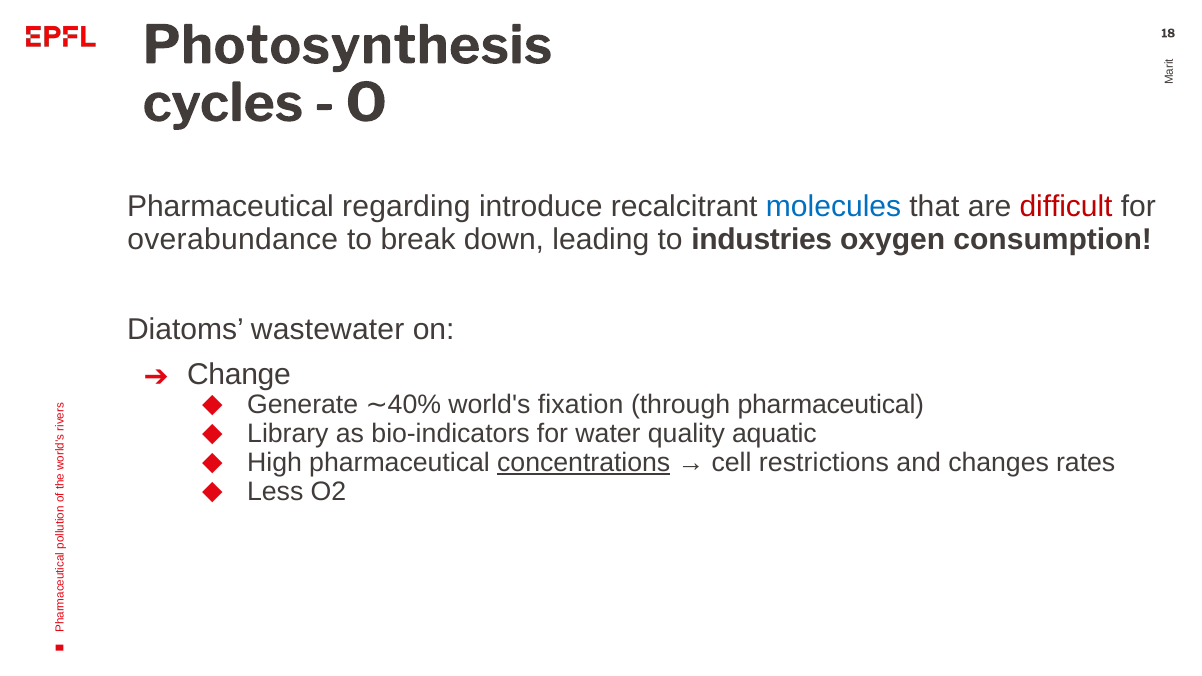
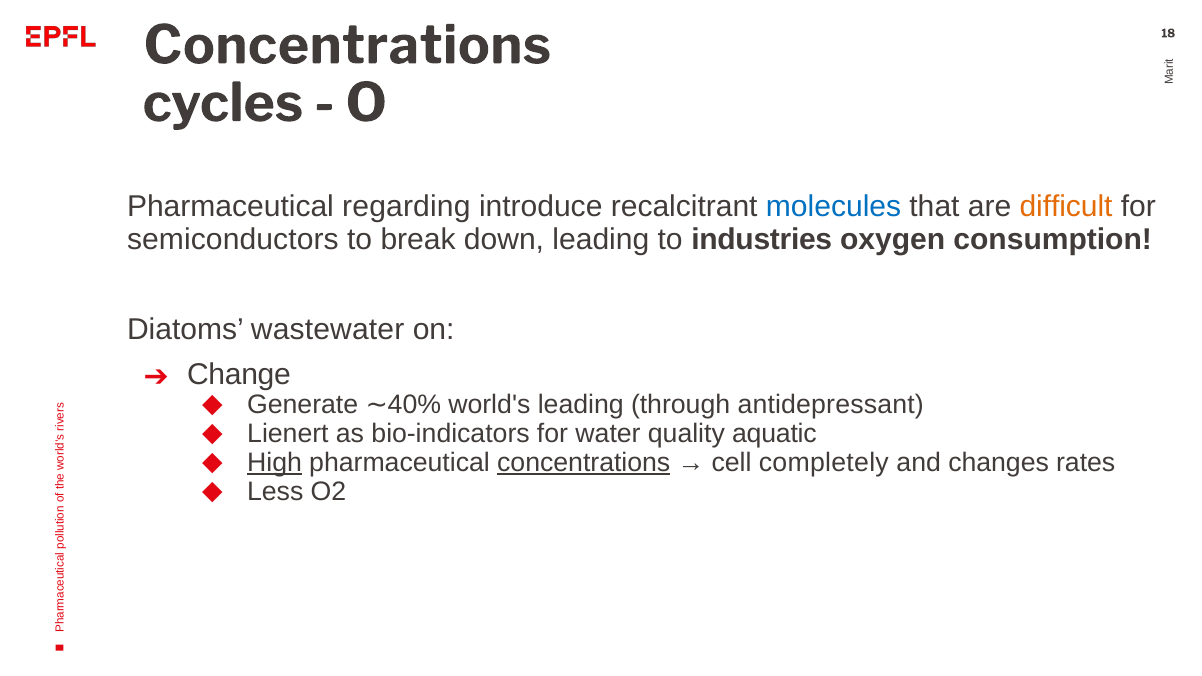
Photosynthesis: Photosynthesis -> Concentrations (347, 46)
difficult colour: red -> orange (1066, 207)
overabundance: overabundance -> semiconductors (233, 240)
world's fixation: fixation -> leading (581, 405)
through pharmaceutical: pharmaceutical -> antidepressant (831, 405)
Library: Library -> Lienert (288, 434)
High underline: none -> present (275, 463)
restrictions: restrictions -> completely (824, 463)
